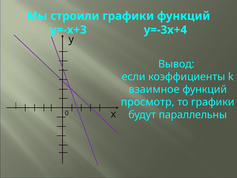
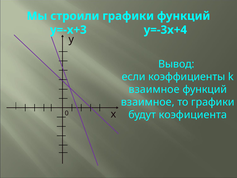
просмотр: просмотр -> взаимное (148, 102)
параллельны: параллельны -> коэфициента (193, 115)
